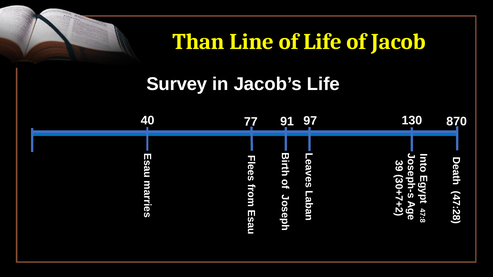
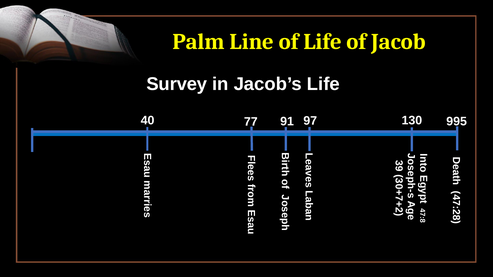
Than: Than -> Palm (199, 42)
870: 870 -> 995 (457, 122)
